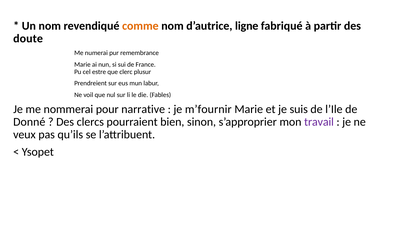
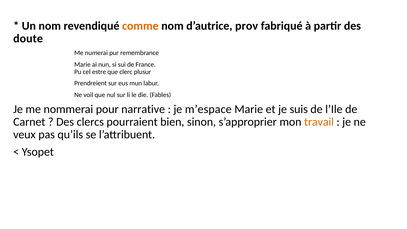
ligne: ligne -> prov (247, 26)
m’fournir: m’fournir -> m’espace (208, 109)
Donné: Donné -> Carnet (29, 122)
travail colour: purple -> orange (319, 122)
